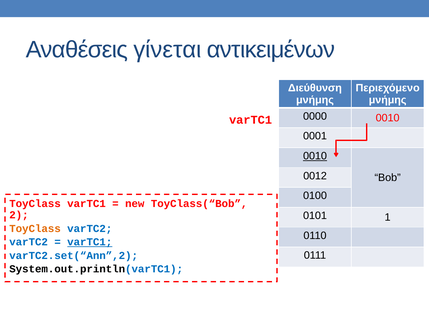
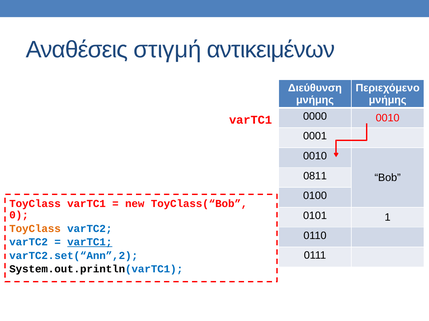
γίνεται: γίνεται -> στιγμή (167, 50)
0010 underline: present -> none (315, 156)
0012: 0012 -> 0811 (315, 176)
2: 2 -> 0 (19, 216)
